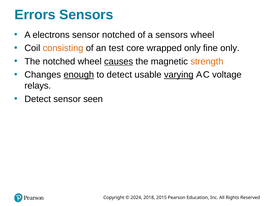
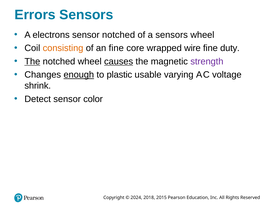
an test: test -> fine (116, 48)
wrapped only: only -> wire (192, 48)
fine only: only -> duty (230, 48)
The underline: none -> present (32, 61)
strength colour: orange -> purple (207, 61)
to detect: detect -> plastic (119, 75)
varying underline: present -> none (179, 75)
relays: relays -> shrink (38, 85)
seen: seen -> color (93, 99)
